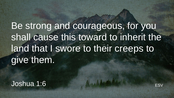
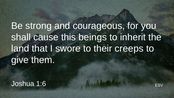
toward: toward -> beings (93, 37)
